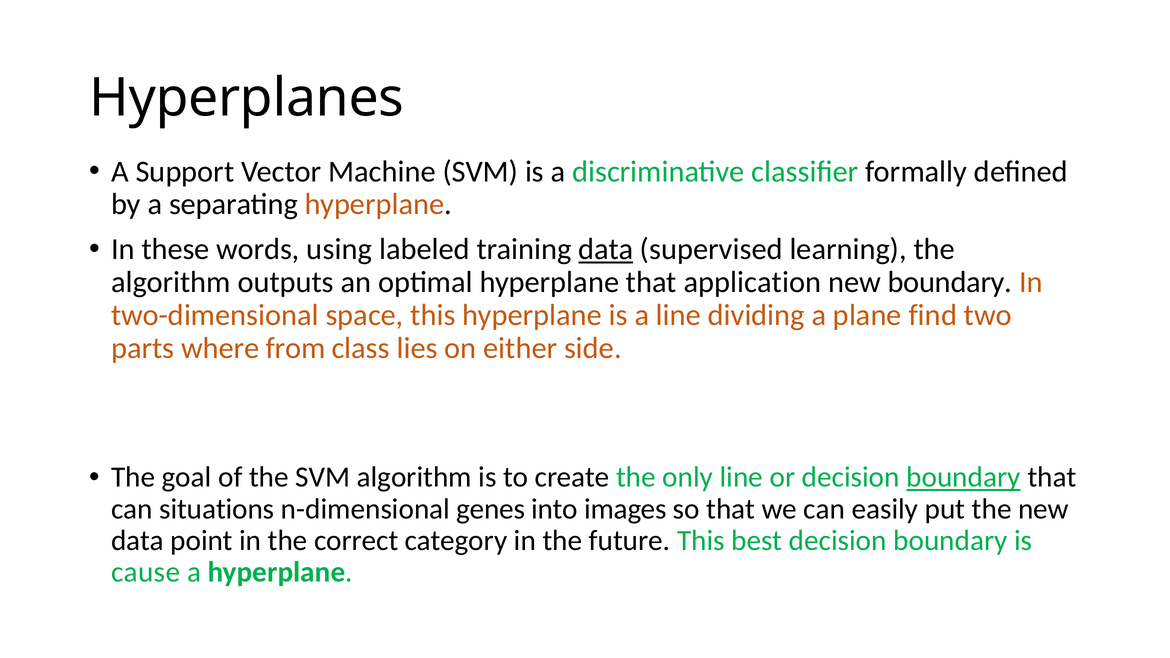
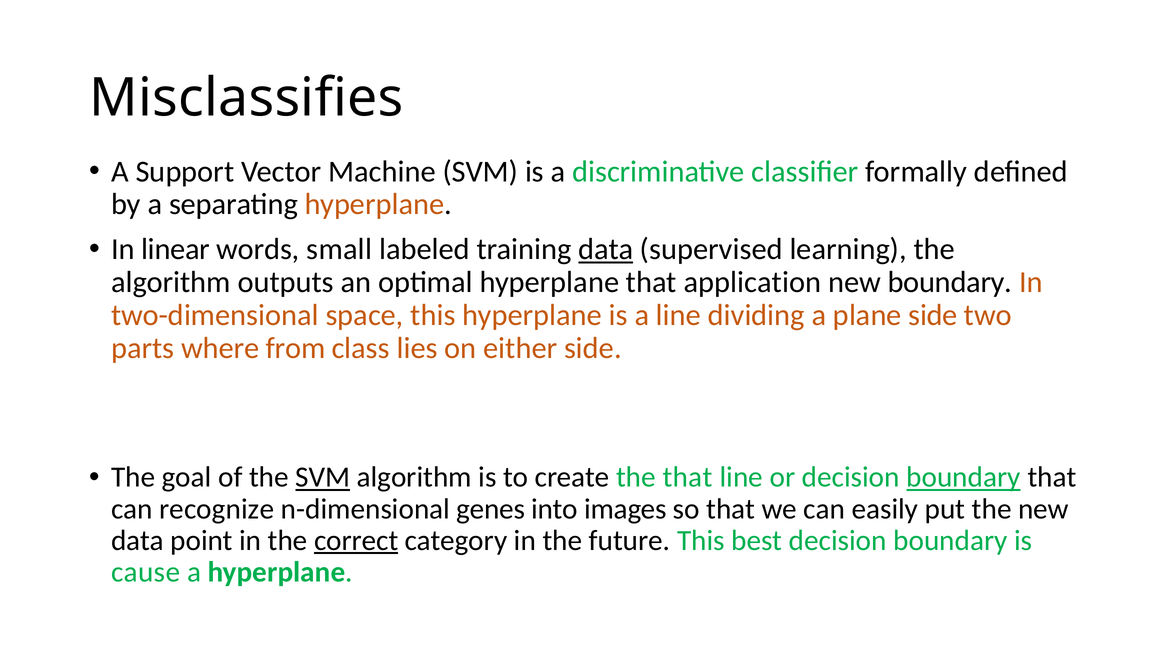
Hyperplanes: Hyperplanes -> Misclassifies (246, 98)
these: these -> linear (176, 249)
using: using -> small (339, 249)
plane find: find -> side (933, 315)
SVM underline: none -> present (323, 477)
the only: only -> that (688, 477)
situations: situations -> recognize (217, 509)
correct underline: none -> present (356, 541)
